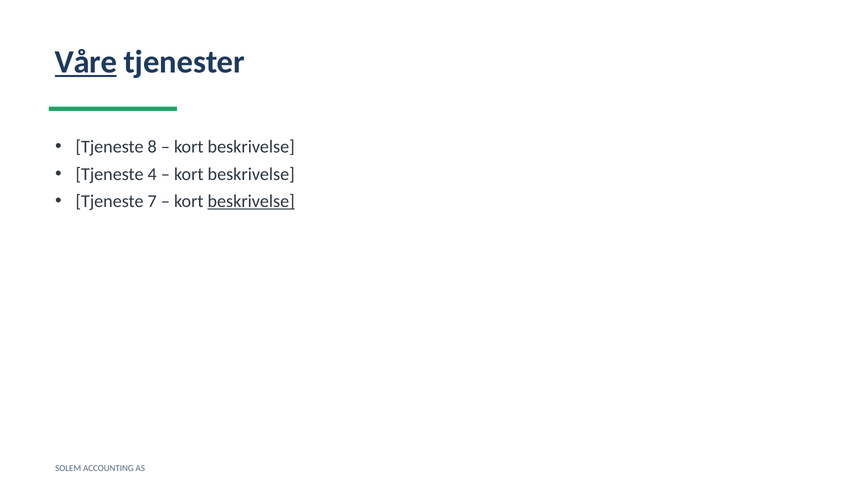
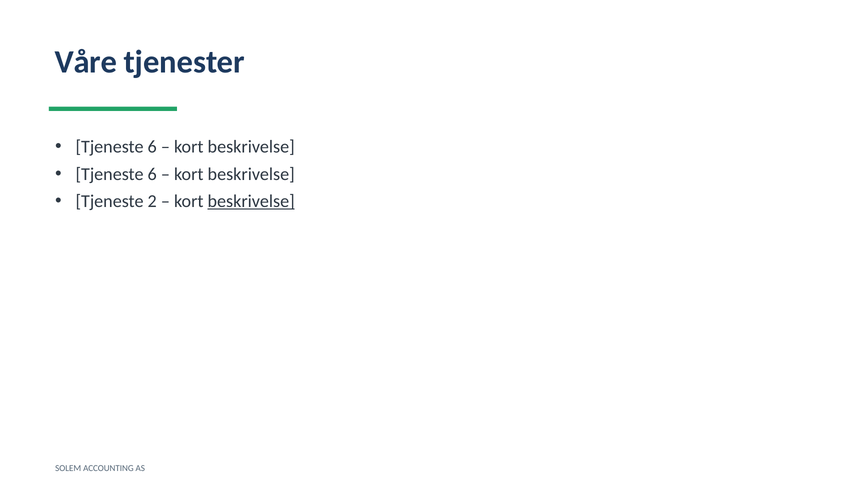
Våre underline: present -> none (86, 62)
8: 8 -> 6 (152, 147)
4: 4 -> 6 (152, 174)
7: 7 -> 2 (152, 201)
